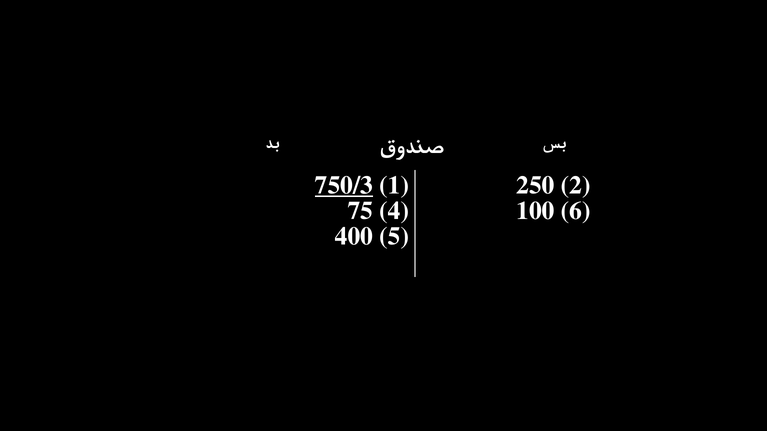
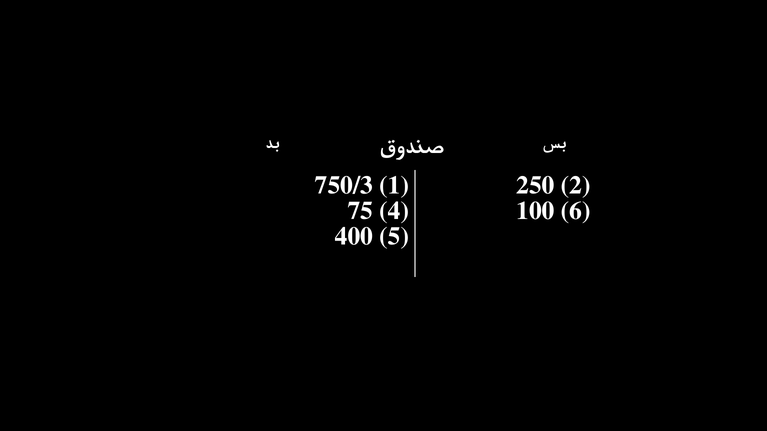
750/3 underline: present -> none (344, 185)
